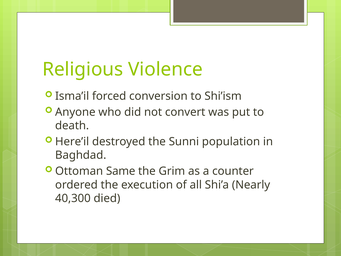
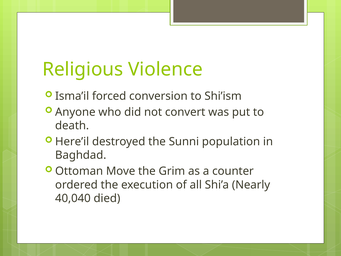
Same: Same -> Move (121, 171)
40,300: 40,300 -> 40,040 (73, 198)
